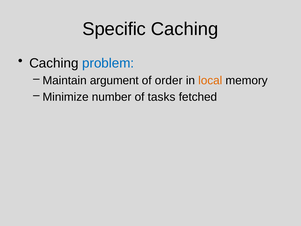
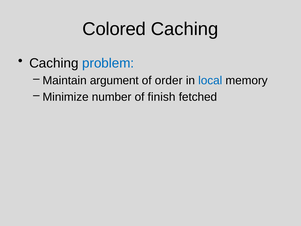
Specific: Specific -> Colored (114, 29)
local colour: orange -> blue (210, 80)
tasks: tasks -> finish (162, 97)
